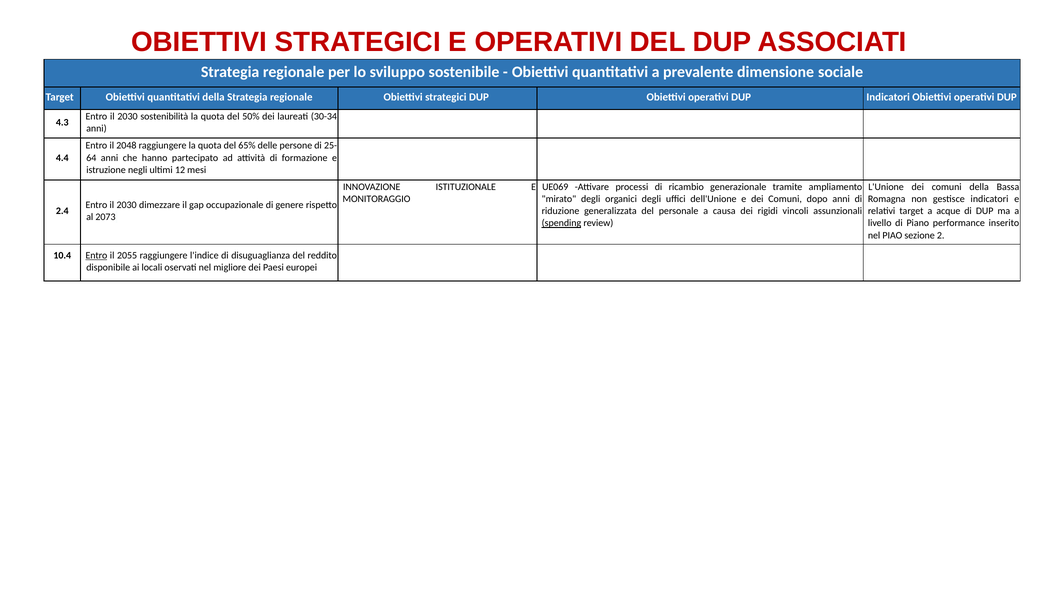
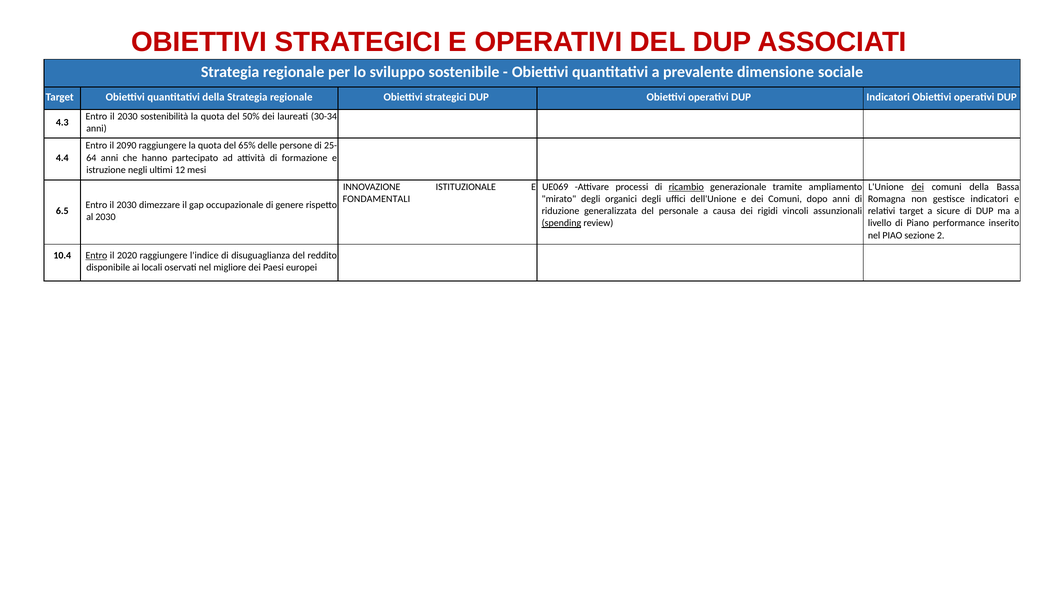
2048: 2048 -> 2090 (126, 146)
ricambio underline: none -> present (686, 187)
dei underline: none -> present (918, 187)
MONITORAGGIO: MONITORAGGIO -> FONDAMENTALI (376, 199)
2.4: 2.4 -> 6.5 (62, 211)
acque: acque -> sicure (948, 211)
al 2073: 2073 -> 2030 (105, 217)
2055: 2055 -> 2020 (127, 255)
